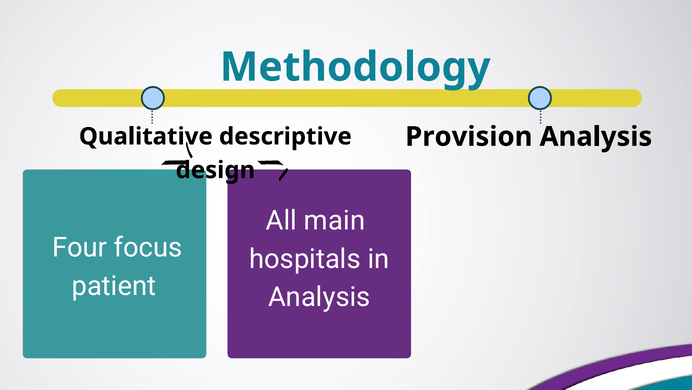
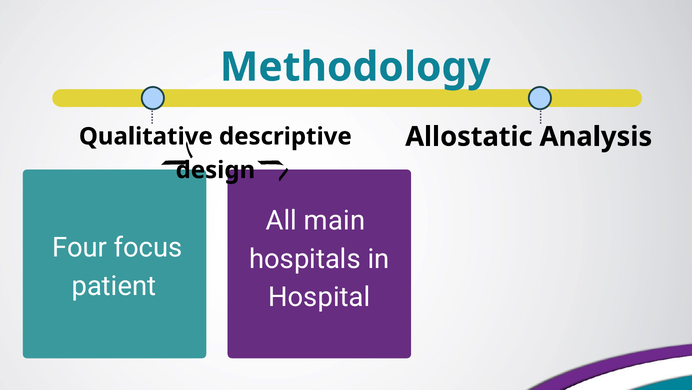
Provision: Provision -> Allostatic (469, 136)
Analysis: Analysis -> Hospital (319, 297)
